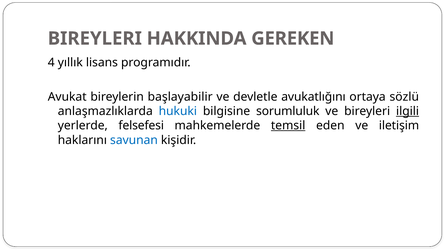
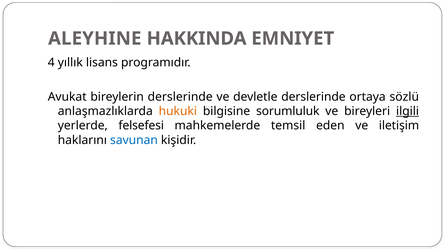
BIREYLERI: BIREYLERI -> ALEYHINE (95, 39)
GEREKEN: GEREKEN -> EMNIYET (293, 39)
bireylerin başlayabilir: başlayabilir -> derslerinde (180, 97)
devletle avukatlığını: avukatlığını -> derslerinde (313, 97)
hukuki colour: blue -> orange (178, 111)
temsil underline: present -> none (288, 126)
